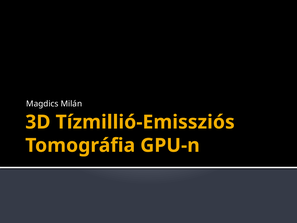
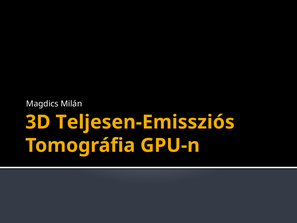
Tízmillió-Emissziós: Tízmillió-Emissziós -> Teljesen-Emissziós (145, 122)
